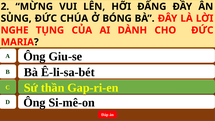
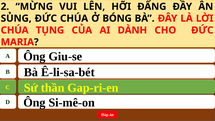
NGHE: NGHE -> CHÚA (15, 30)
